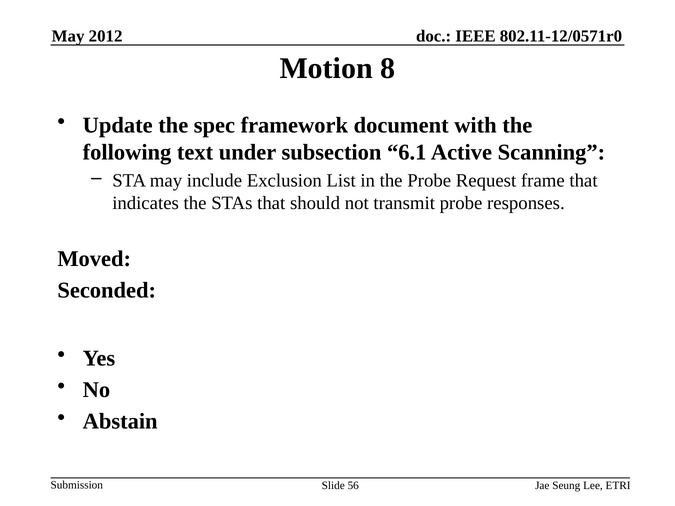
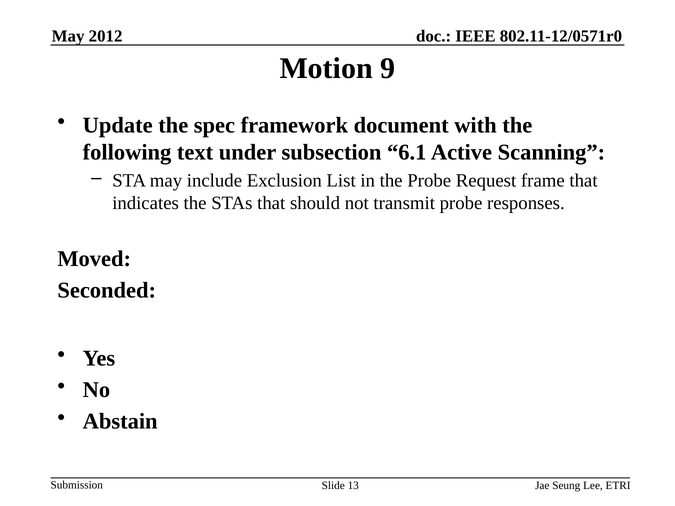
8: 8 -> 9 (388, 68)
56: 56 -> 13 (353, 486)
